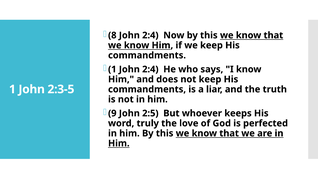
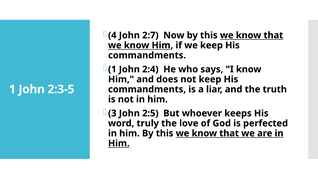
8: 8 -> 4 (112, 35)
2:4: 2:4 -> 2:7 (150, 35)
9: 9 -> 3 (112, 113)
